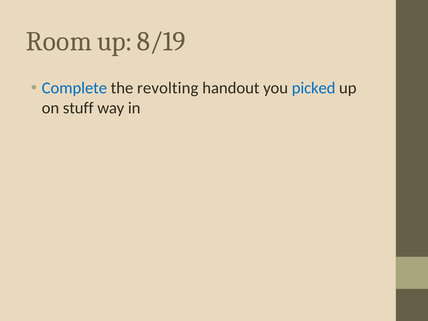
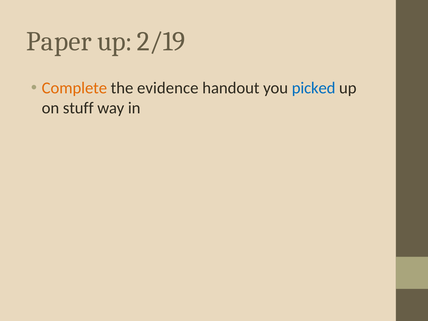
Room: Room -> Paper (59, 42)
8/19: 8/19 -> 2/19 (161, 42)
Complete colour: blue -> orange (74, 88)
revolting: revolting -> evidence (168, 88)
